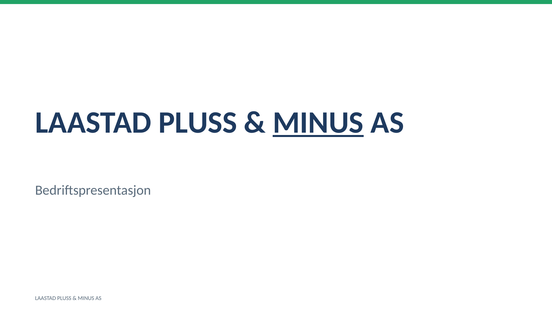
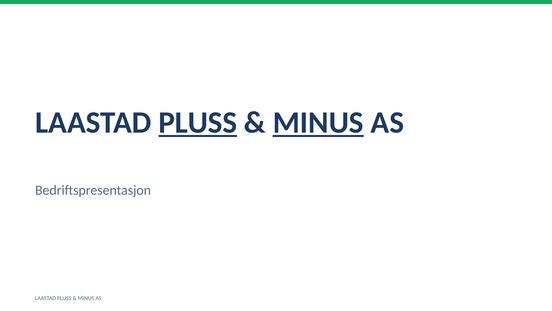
PLUSS underline: none -> present (198, 122)
